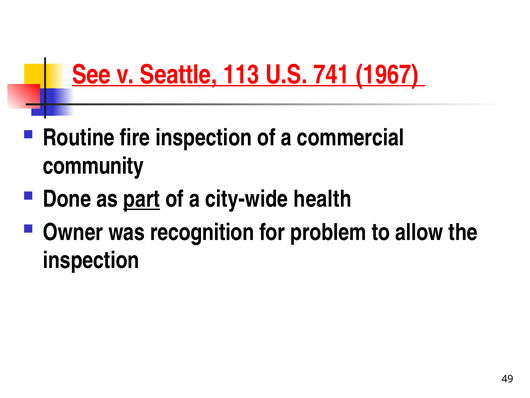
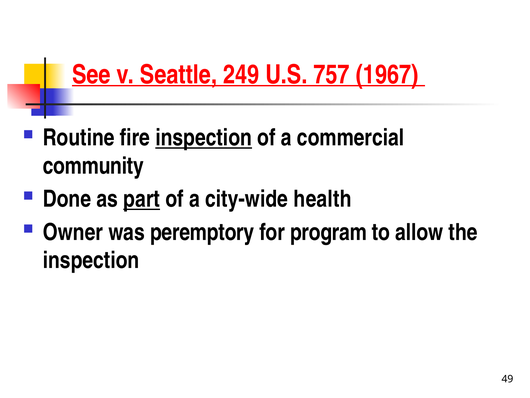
113: 113 -> 249 (241, 75)
741: 741 -> 757 (332, 75)
inspection underline: none -> present (204, 138)
recognition: recognition -> peremptory (202, 232)
problem: problem -> program (328, 232)
